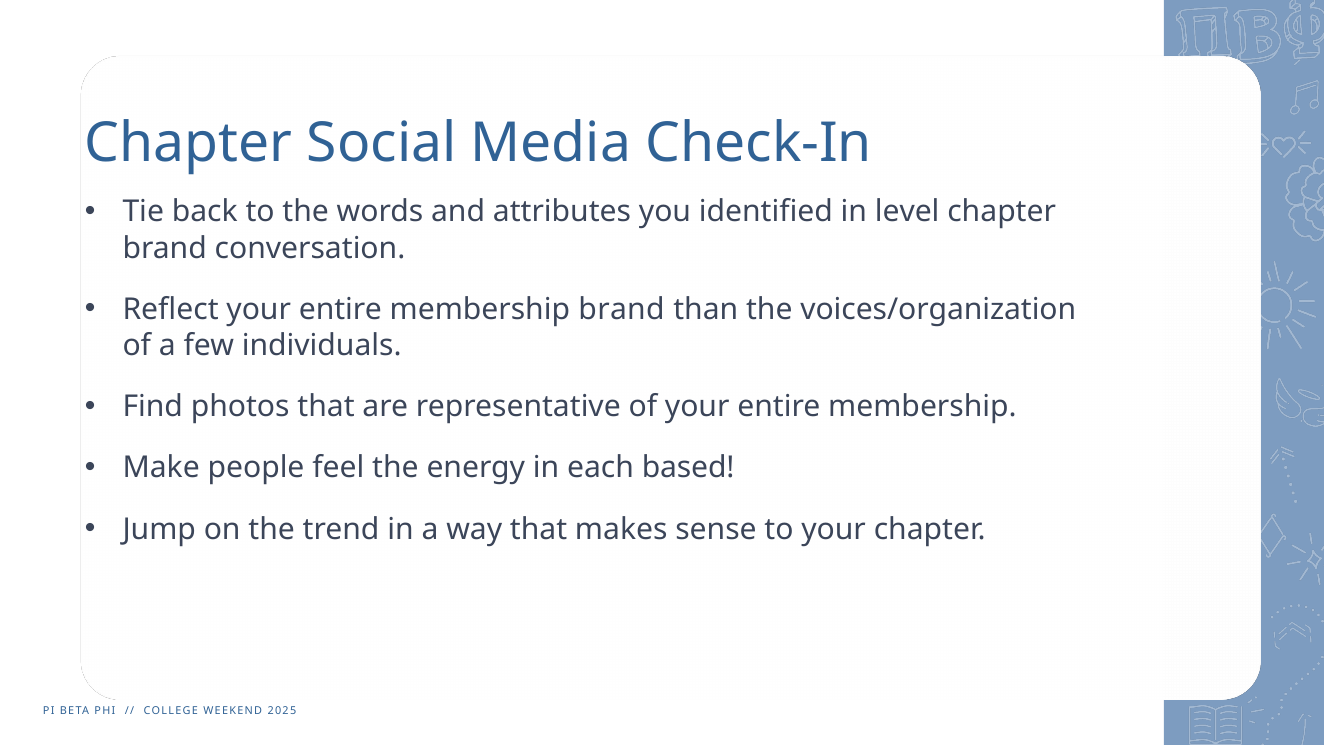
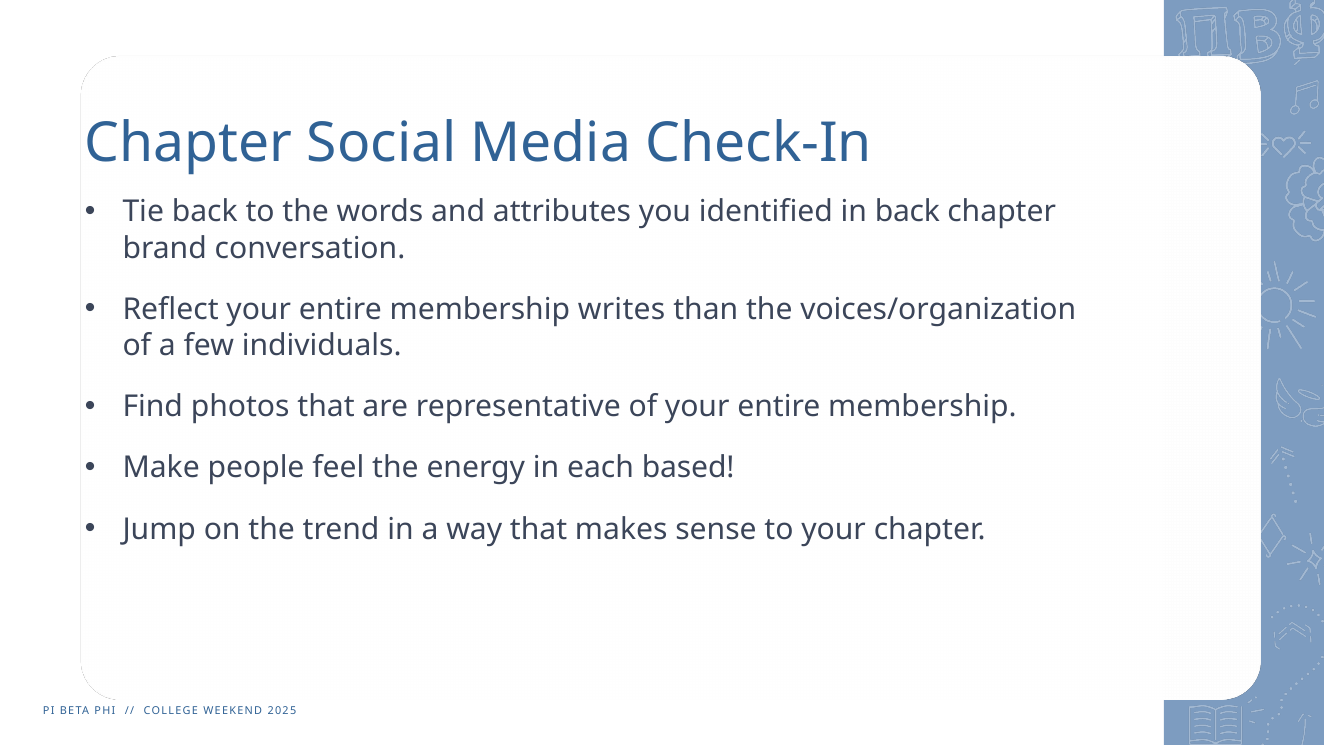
in level: level -> back (907, 212)
membership brand: brand -> writes (622, 309)
